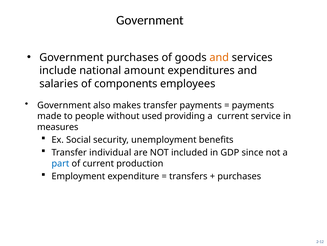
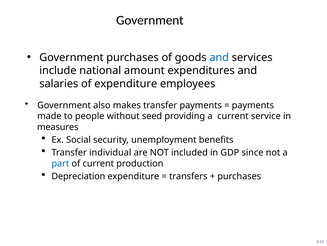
and colour: orange -> blue (219, 57)
of components: components -> expenditure (126, 83)
used: used -> seed (152, 116)
Employment: Employment -> Depreciation (78, 176)
